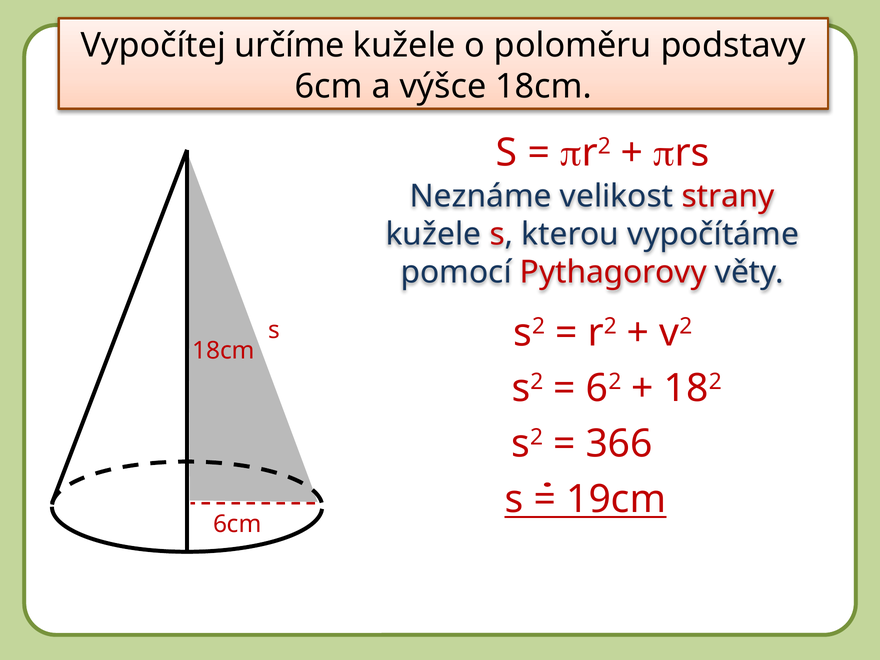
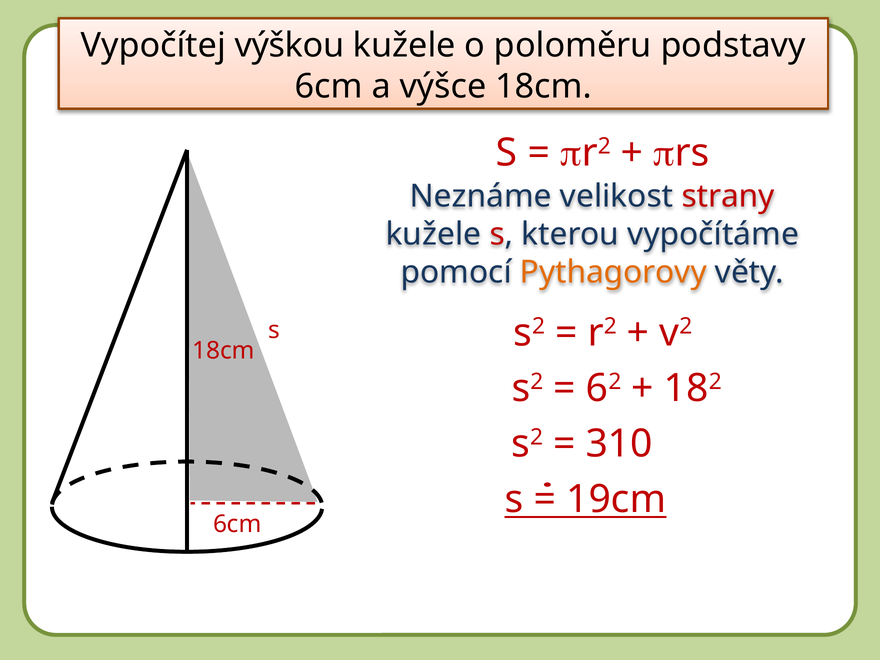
určíme: určíme -> výškou (290, 45)
Pythagorovy colour: red -> orange (613, 272)
366: 366 -> 310 (619, 444)
